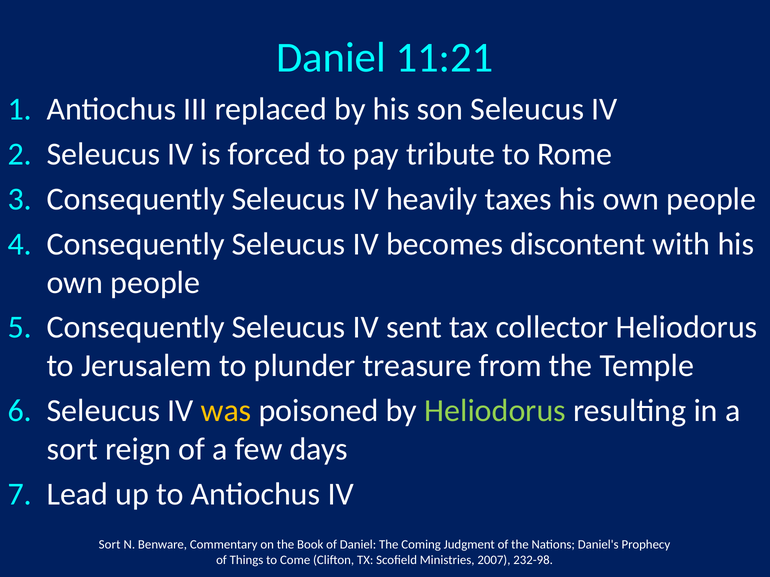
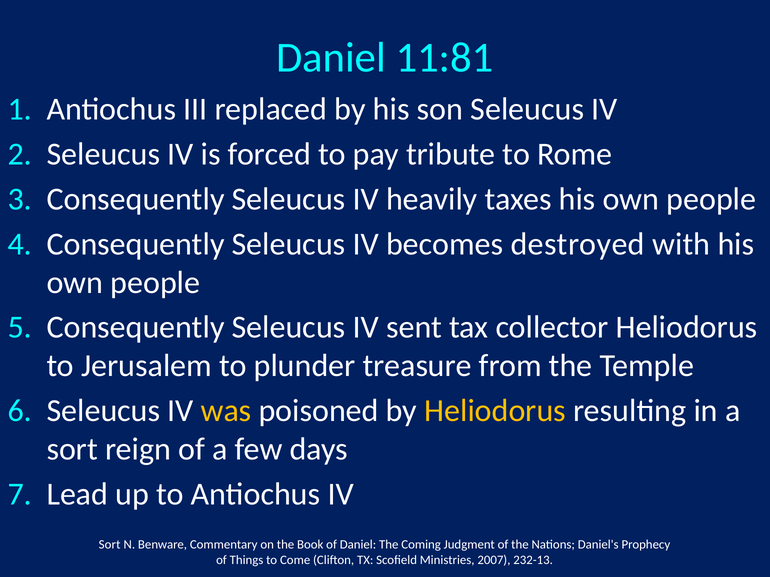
11:21: 11:21 -> 11:81 (445, 58)
discontent: discontent -> destroyed (578, 244)
Heliodorus colour: light green -> yellow (495, 411)
232-98: 232-98 -> 232-13 (533, 560)
